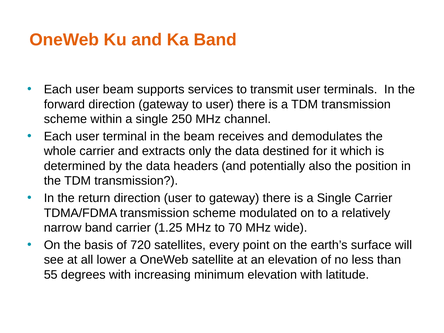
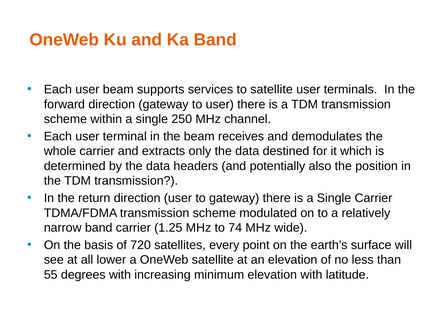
to transmit: transmit -> satellite (272, 90)
70: 70 -> 74 (235, 228)
